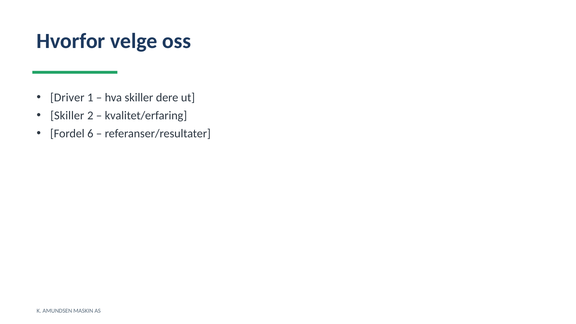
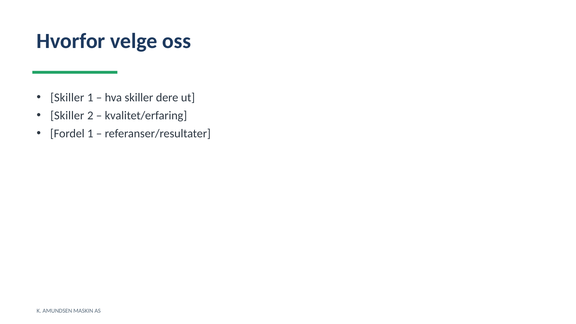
Driver: Driver -> Skiller (67, 98)
Fordel 6: 6 -> 1 (90, 134)
